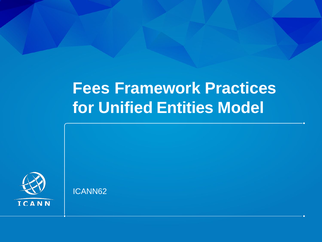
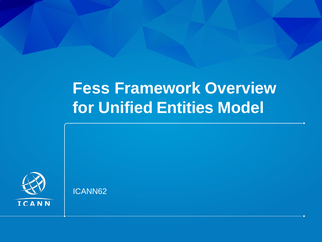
Fees: Fees -> Fess (91, 88)
Practices: Practices -> Overview (241, 88)
